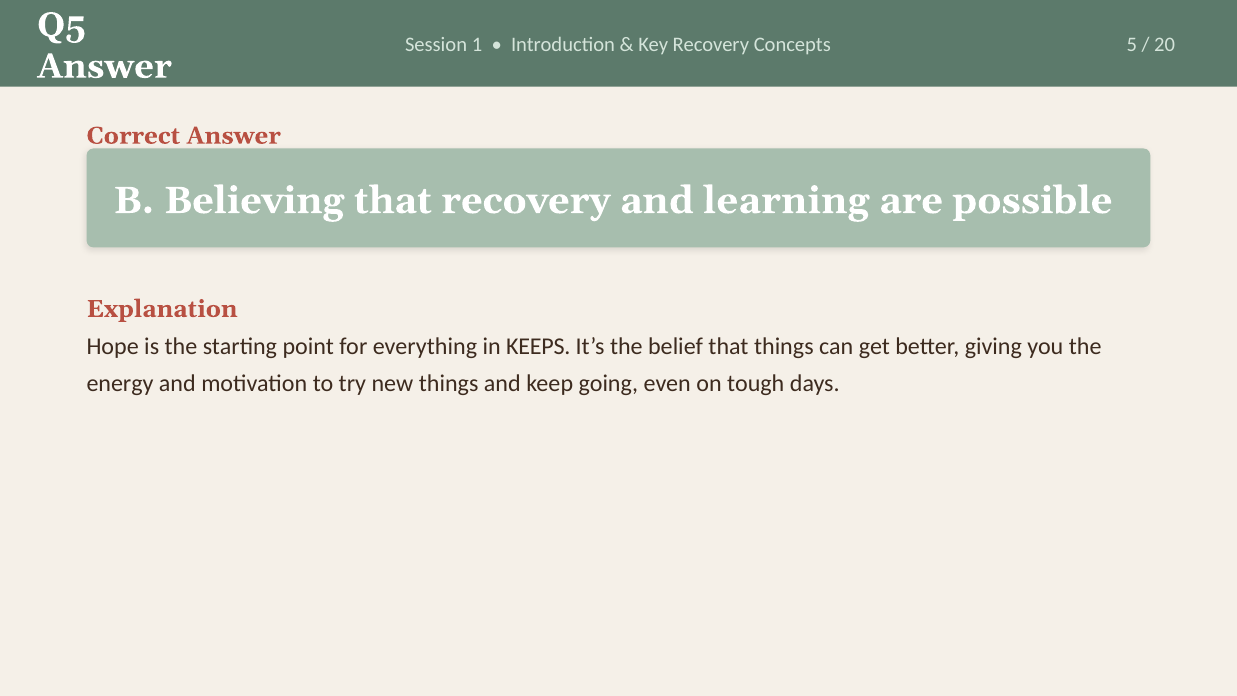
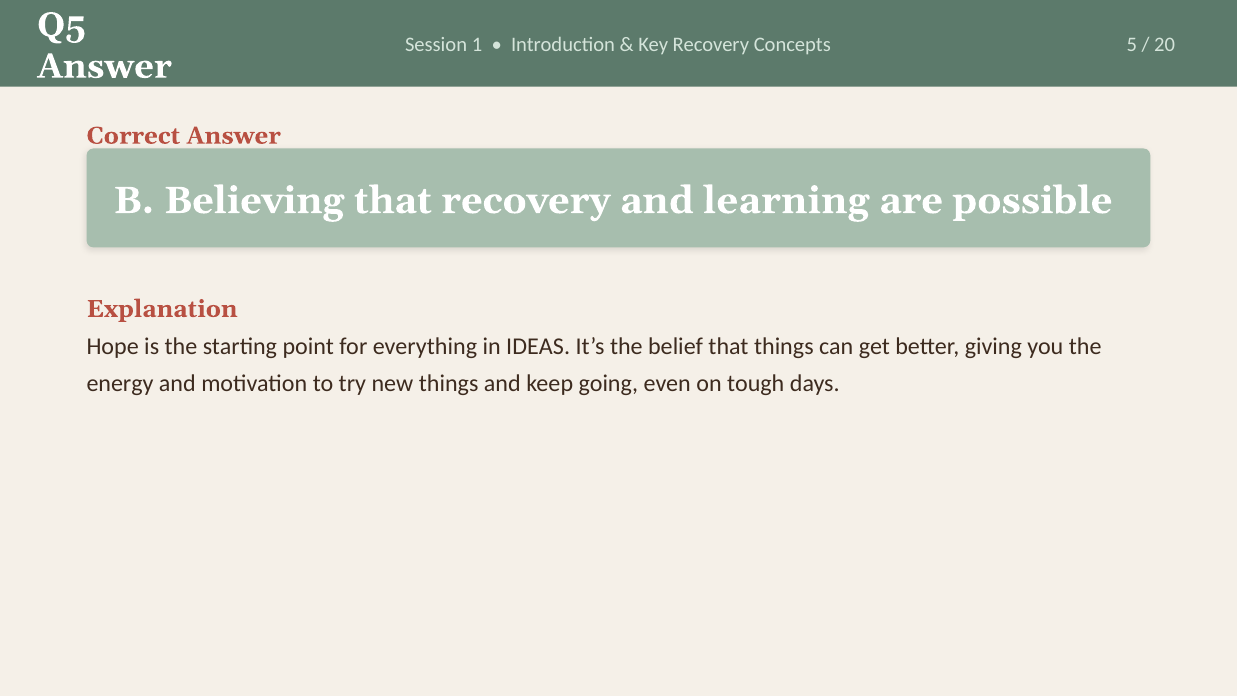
KEEPS: KEEPS -> IDEAS (538, 346)
